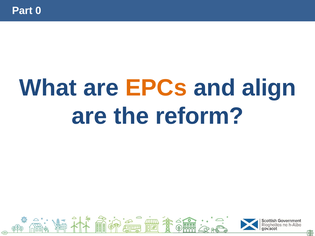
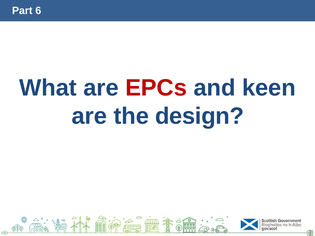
0: 0 -> 6 (38, 11)
EPCs colour: orange -> red (156, 88)
align: align -> keen (269, 88)
reform: reform -> design (200, 116)
